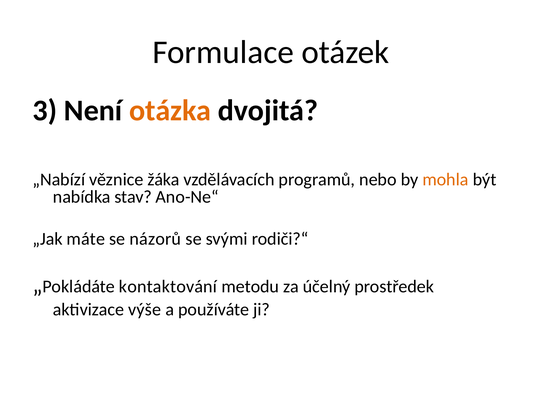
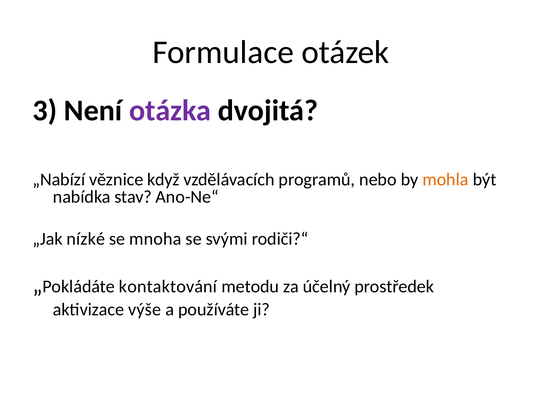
otázka colour: orange -> purple (170, 111)
žáka: žáka -> když (164, 180)
máte: máte -> nízké (86, 239)
názorů: názorů -> mnoha (155, 239)
